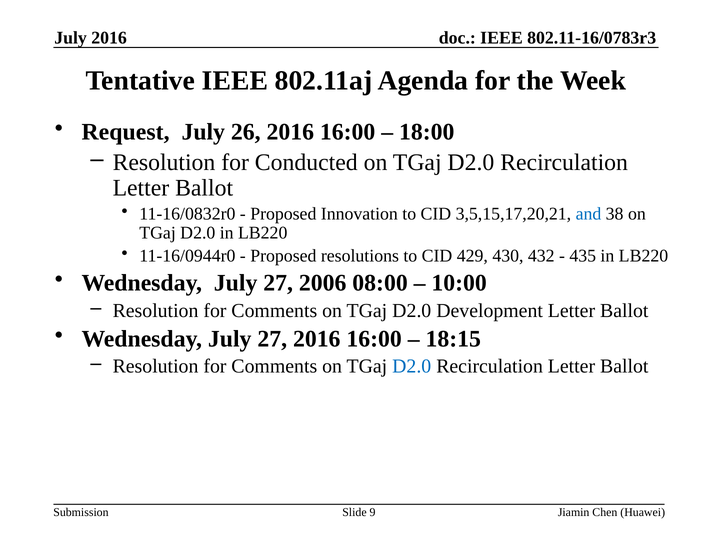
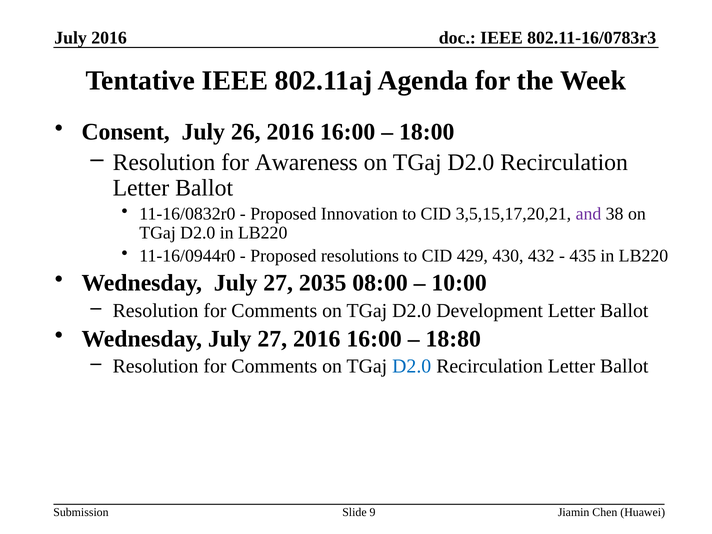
Request: Request -> Consent (126, 132)
Conducted: Conducted -> Awareness (306, 162)
and colour: blue -> purple (588, 214)
2006: 2006 -> 2035 (323, 283)
18:15: 18:15 -> 18:80 (453, 339)
